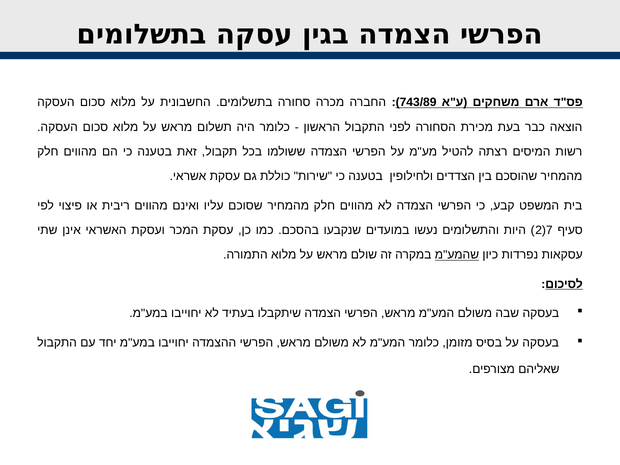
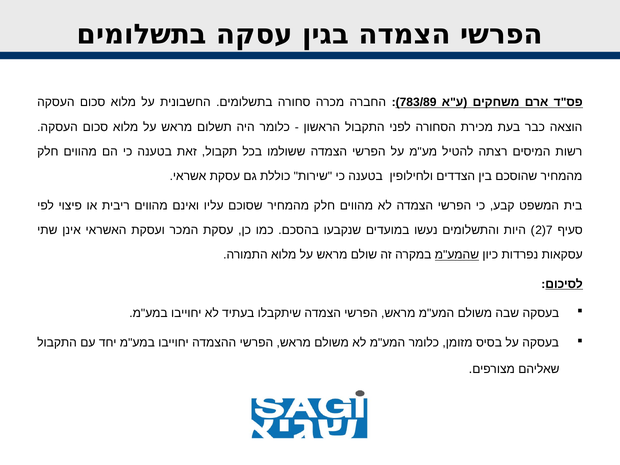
743/89: 743/89 -> 783/89 (418, 102)
